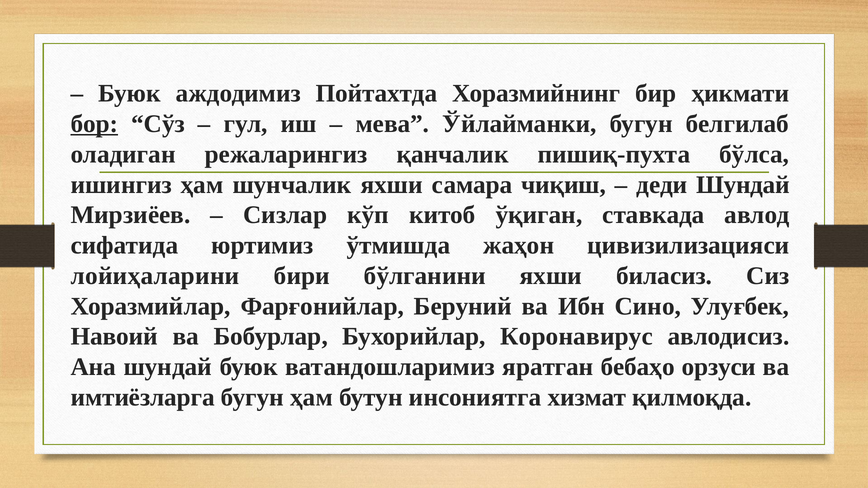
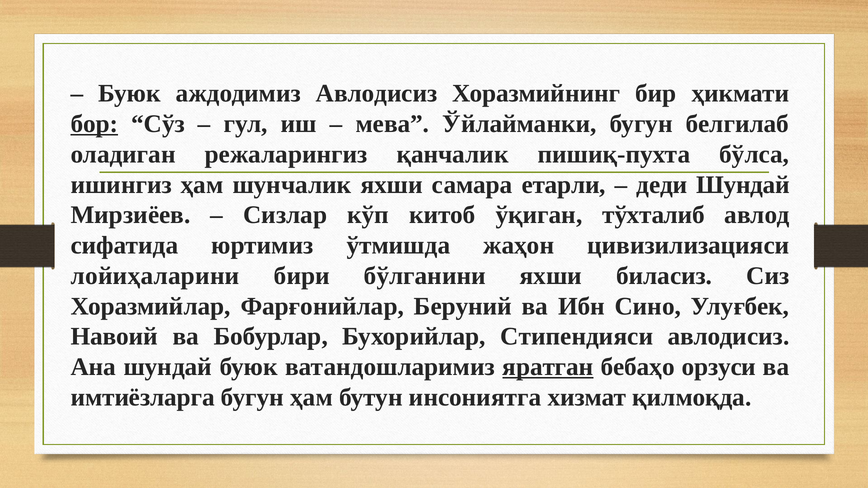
аждодимиз Пойтахтда: Пойтахтда -> Авлодисиз (377, 94)
чиқиш: чиқиш -> етарли (564, 185)
ставкада: ставкада -> тўхталиб (654, 215)
Коронавирус: Коронавирус -> Стипендияси (577, 337)
яратган underline: none -> present (548, 367)
